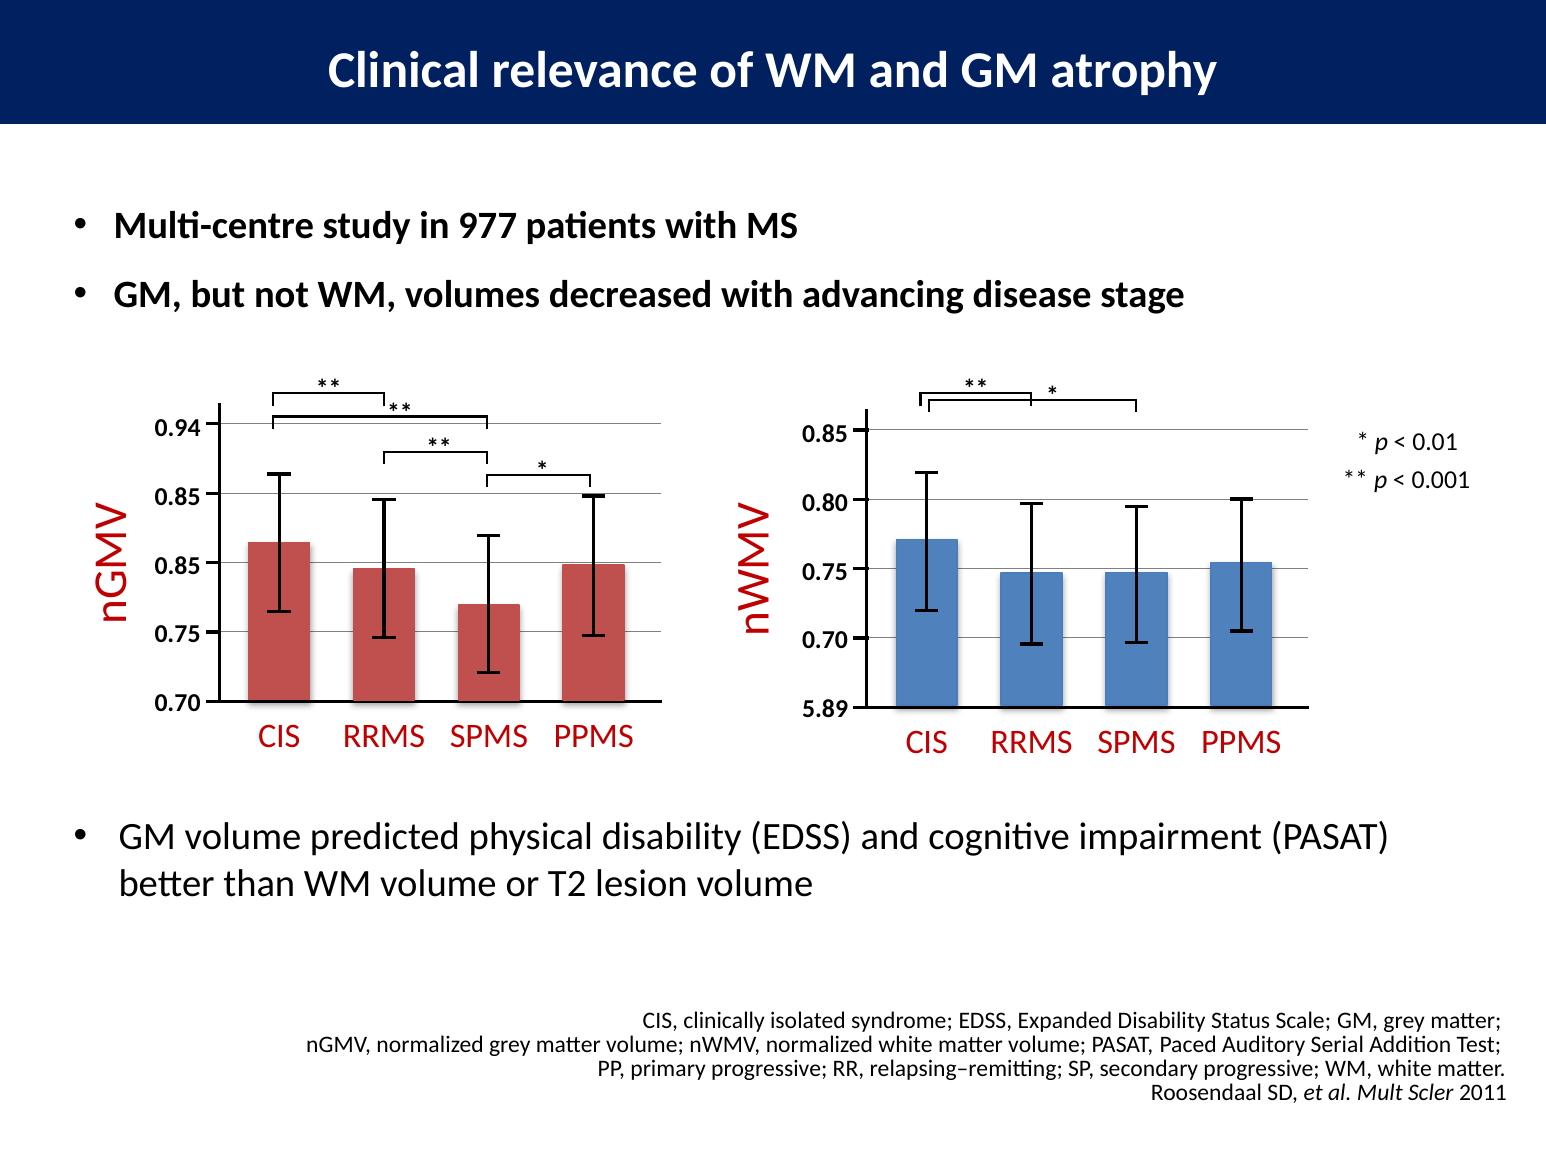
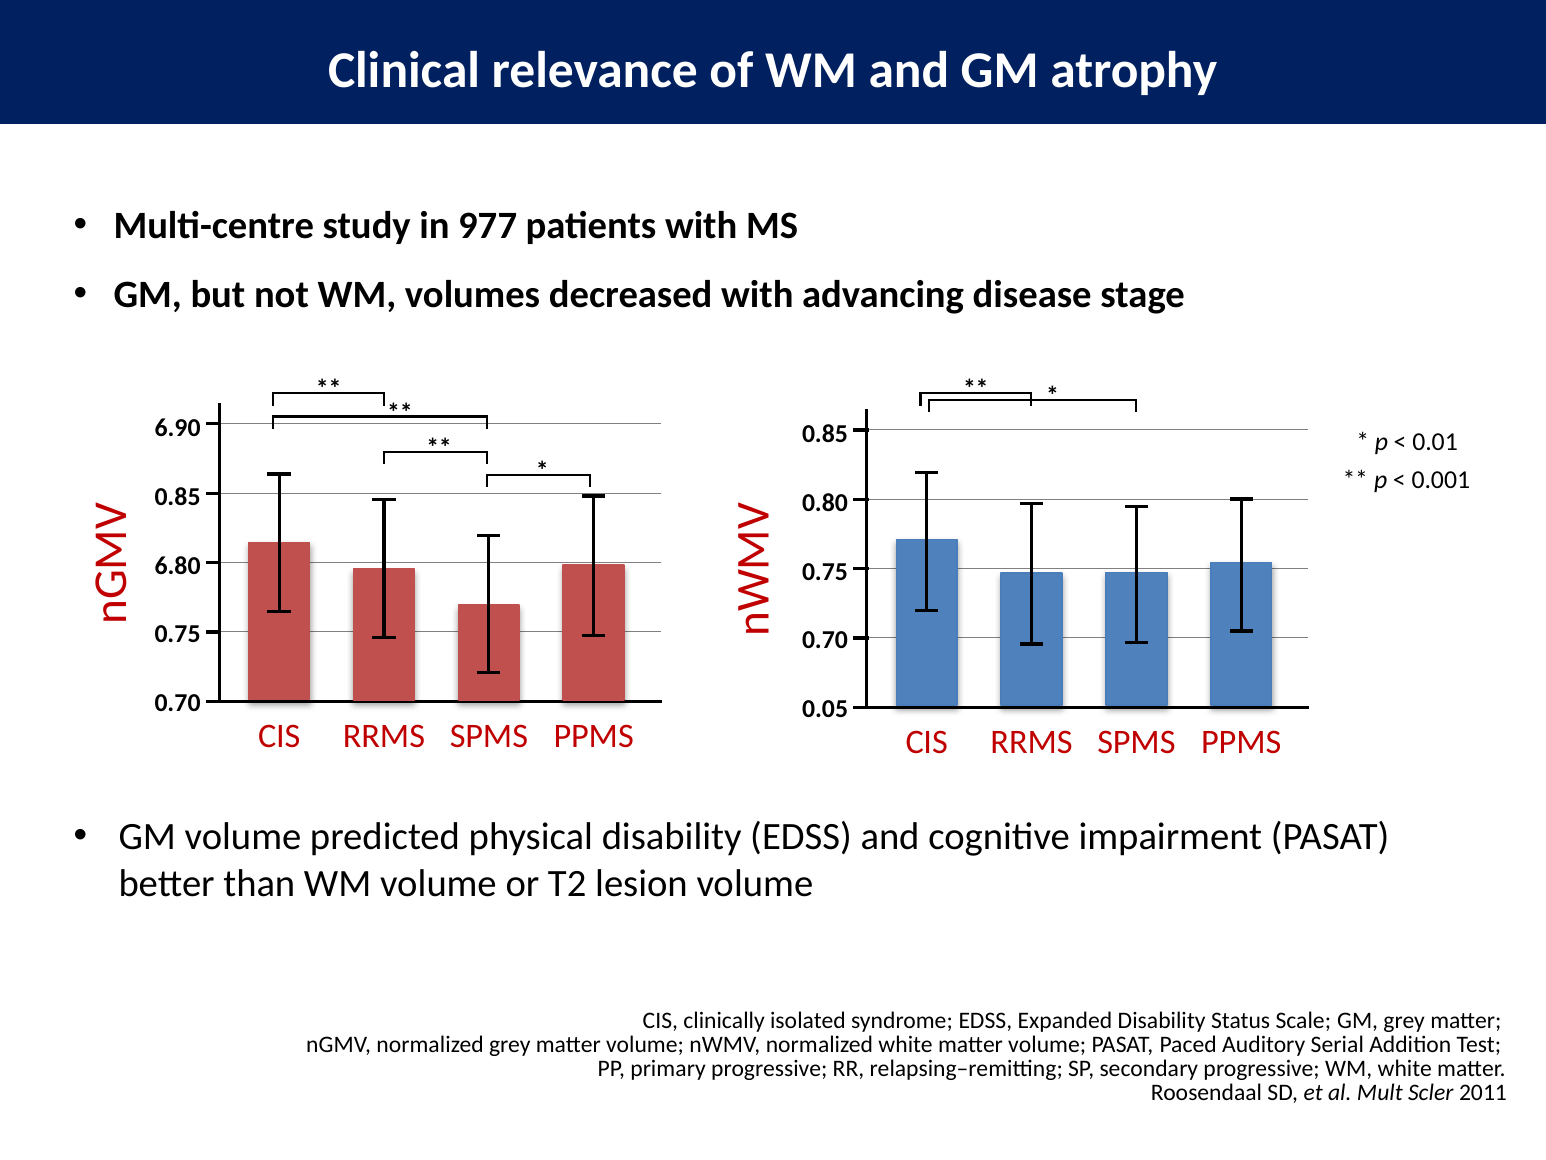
0.94: 0.94 -> 6.90 (178, 428)
0.85: 0.85 -> 6.80 (178, 565)
5.89: 5.89 -> 0.05 (825, 709)
